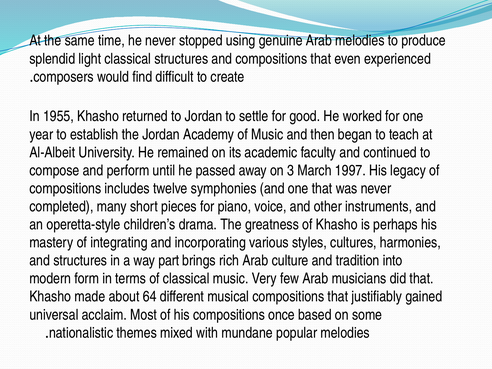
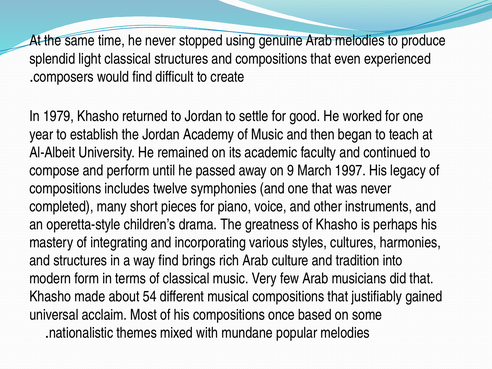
1955: 1955 -> 1979 (58, 116)
3: 3 -> 9 (291, 170)
way part: part -> find (169, 261)
64: 64 -> 54 (150, 297)
